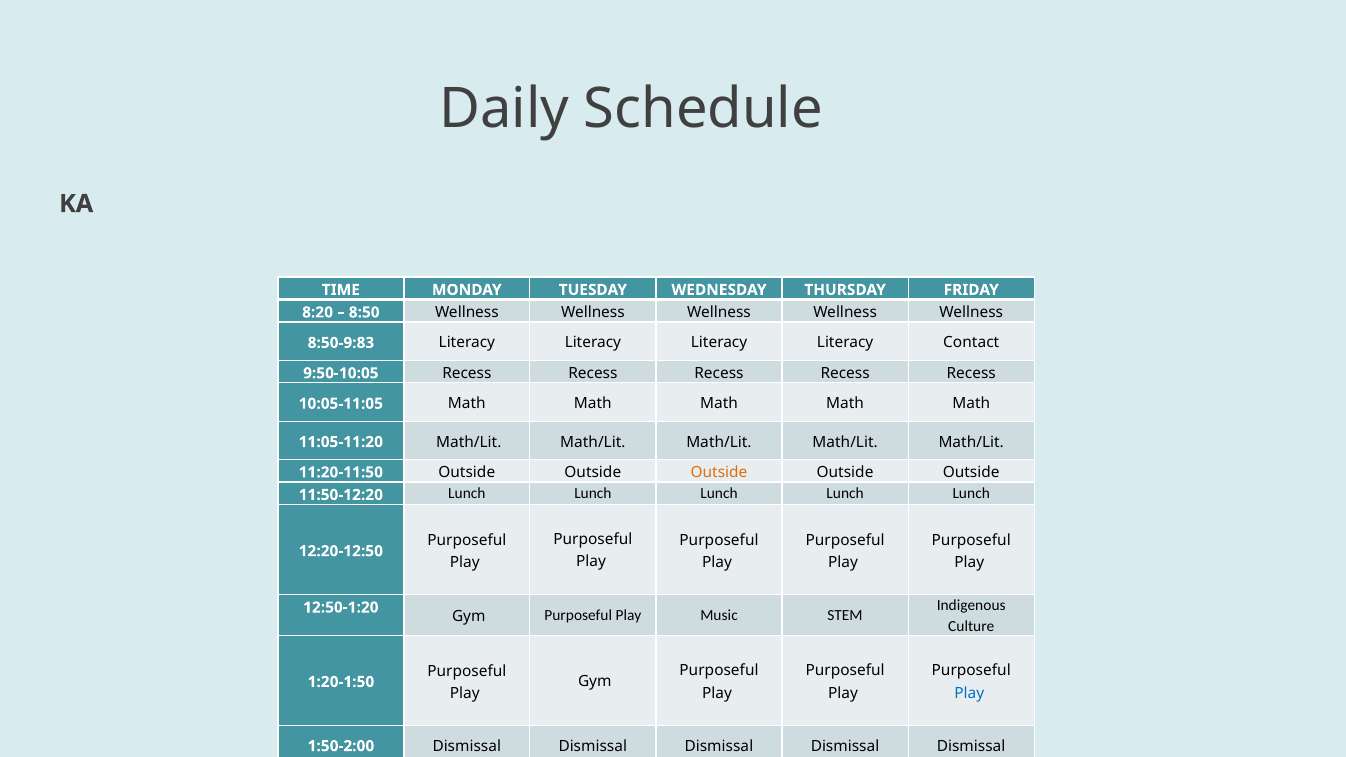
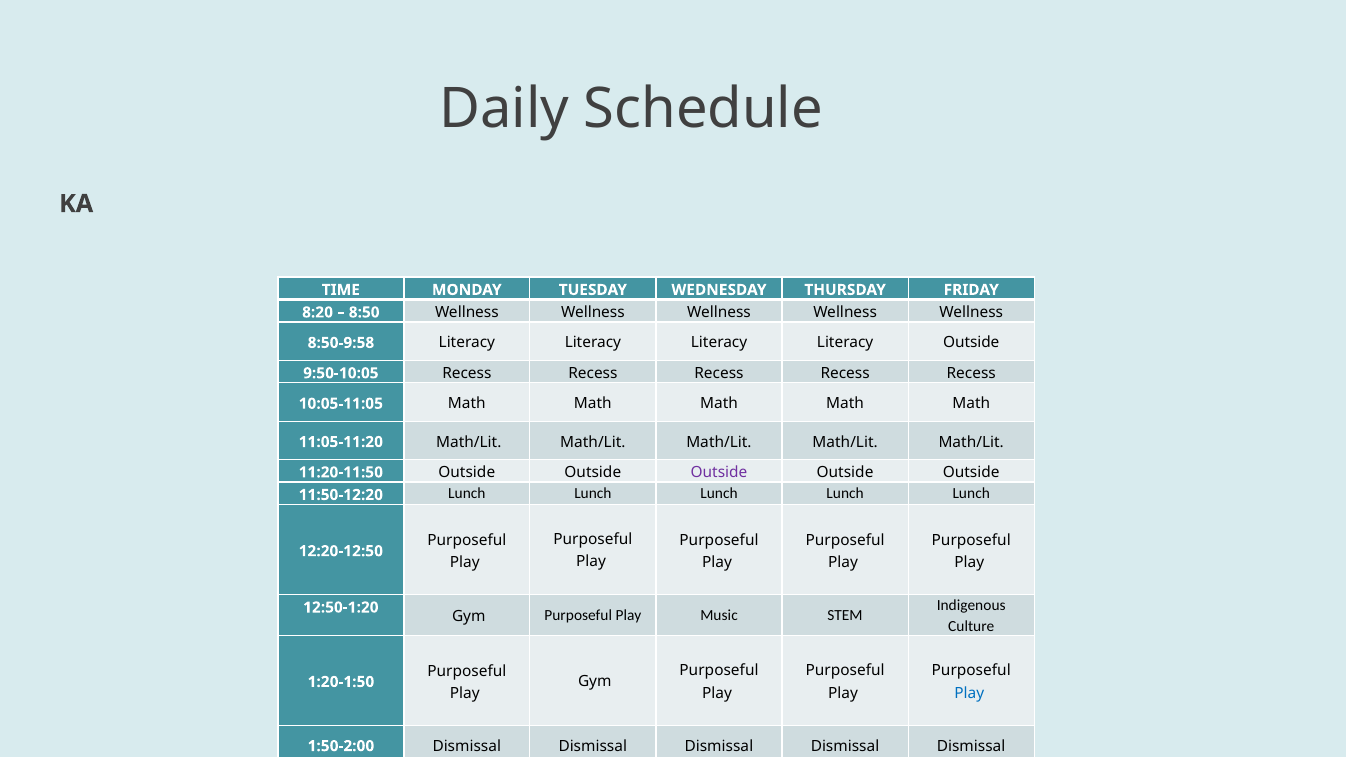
8:50-9:83: 8:50-9:83 -> 8:50-9:58 (341, 343)
Literacy Contact: Contact -> Outside (971, 343)
Outside colour: orange -> purple (719, 472)
